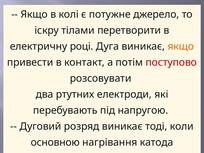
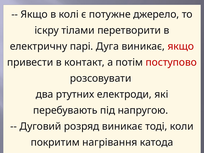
році: році -> парі (82, 46)
якщо colour: orange -> red (181, 46)
основною: основною -> покритим (55, 142)
